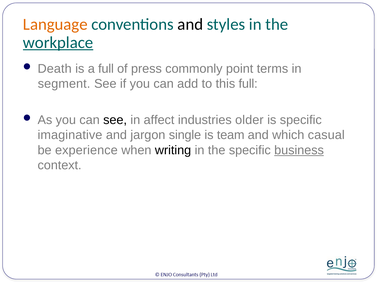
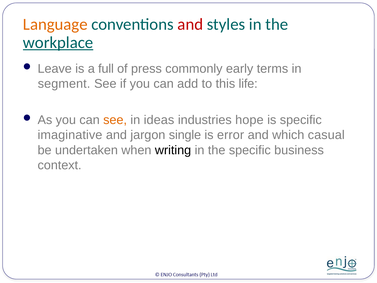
and colour: black -> red (190, 24)
Death: Death -> Leave (55, 69)
point: point -> early (240, 69)
this full: full -> life (248, 84)
see colour: black -> orange (115, 120)
affect: affect -> ideas (159, 120)
older: older -> hope (249, 120)
team: team -> error (231, 135)
experience: experience -> undertaken (86, 150)
business underline: present -> none (299, 150)
